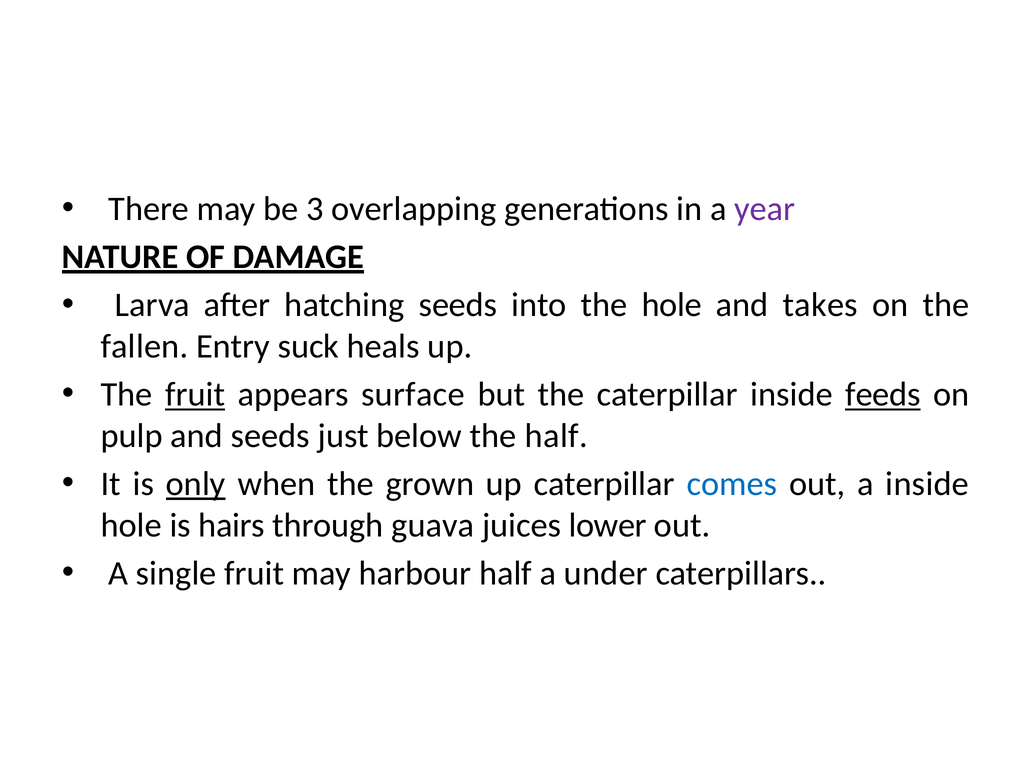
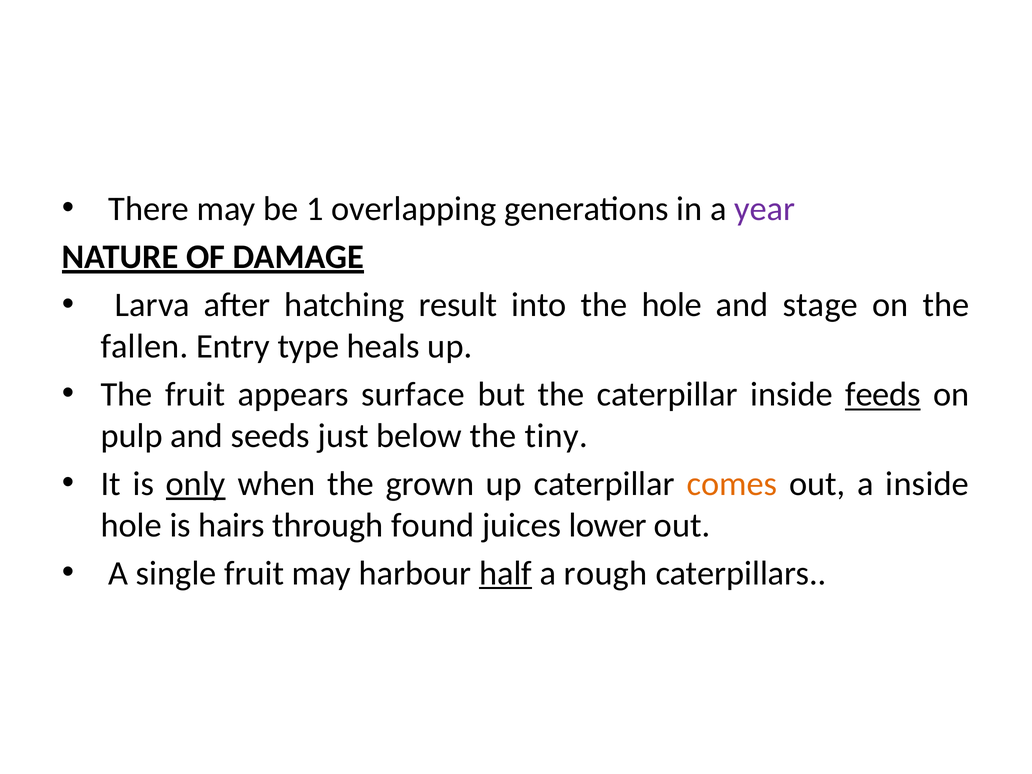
3: 3 -> 1 (315, 209)
hatching seeds: seeds -> result (458, 305)
takes: takes -> stage (820, 305)
suck: suck -> type (308, 346)
fruit underline: present -> none (195, 395)
the half: half -> tiny (556, 436)
comes colour: blue -> orange (732, 484)
guava: guava -> found (433, 525)
half underline: none -> present (505, 573)
under: under -> rough (606, 573)
